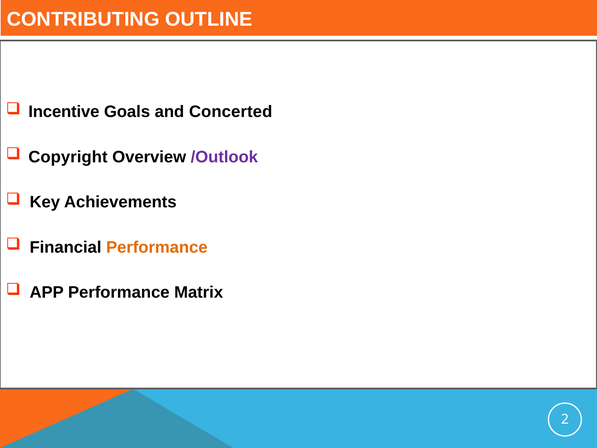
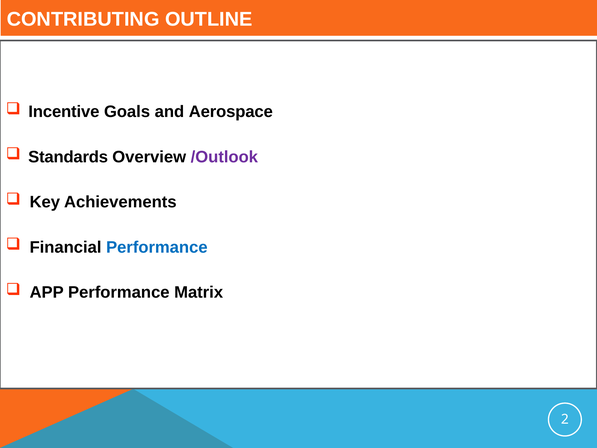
Concerted: Concerted -> Aerospace (231, 112)
Copyright: Copyright -> Standards (68, 157)
Performance colour: orange -> blue (157, 247)
